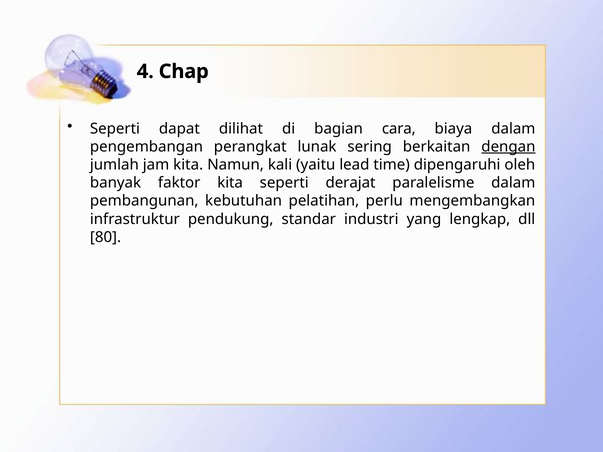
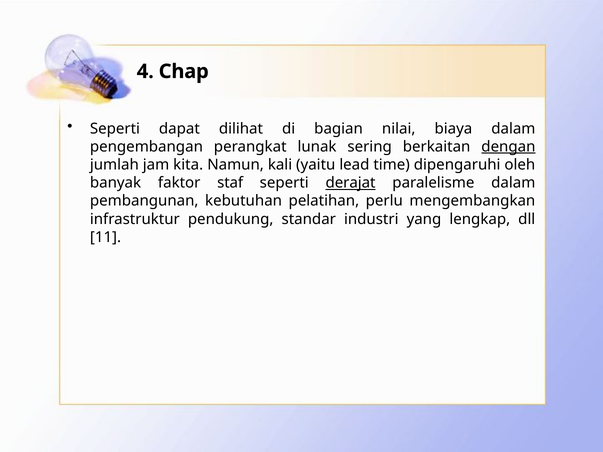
cara: cara -> nilai (399, 129)
faktor kita: kita -> staf (230, 183)
derajat underline: none -> present (351, 183)
80: 80 -> 11 (106, 237)
